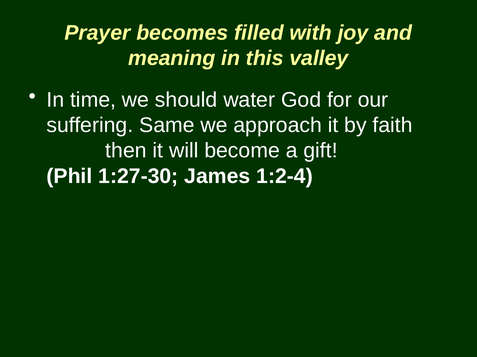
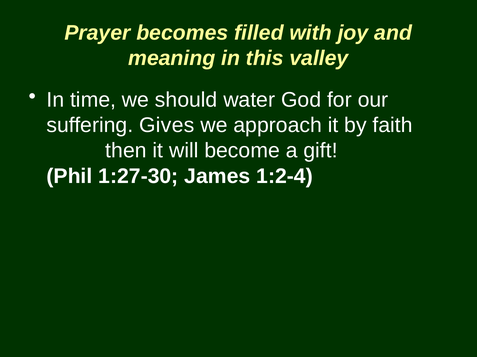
Same: Same -> Gives (167, 126)
